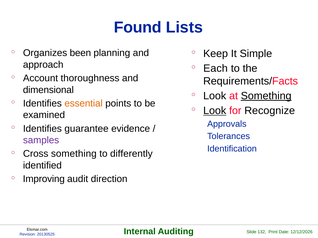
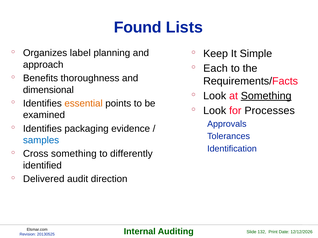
been: been -> label (80, 53)
Account: Account -> Benefits (41, 78)
Look underline: present -> none (215, 111)
Recognize: Recognize -> Processes (270, 111)
guarantee: guarantee -> packaging (87, 129)
samples colour: purple -> blue (41, 141)
Improving: Improving -> Delivered (44, 179)
